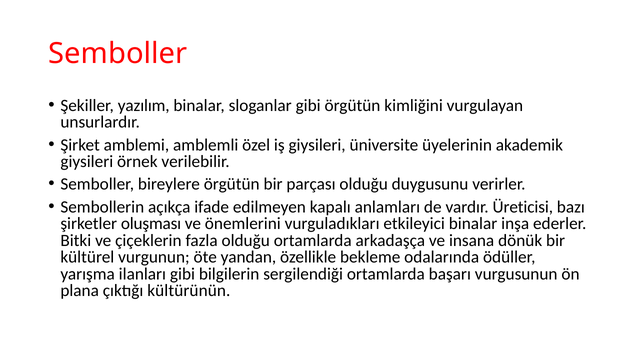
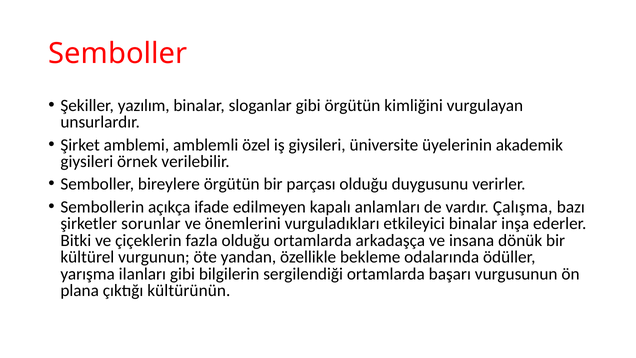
Üreticisi: Üreticisi -> Çalışma (523, 207)
oluşması: oluşması -> sorunlar (151, 224)
